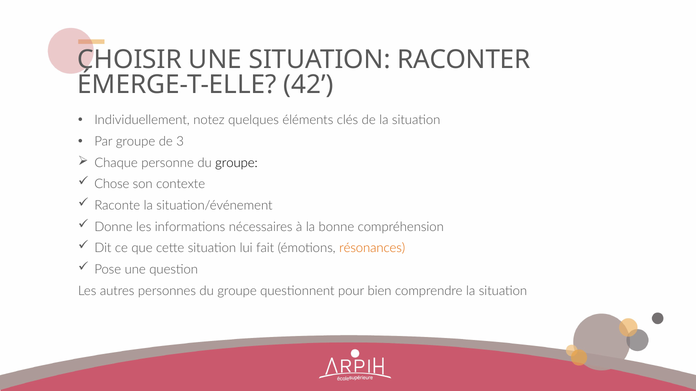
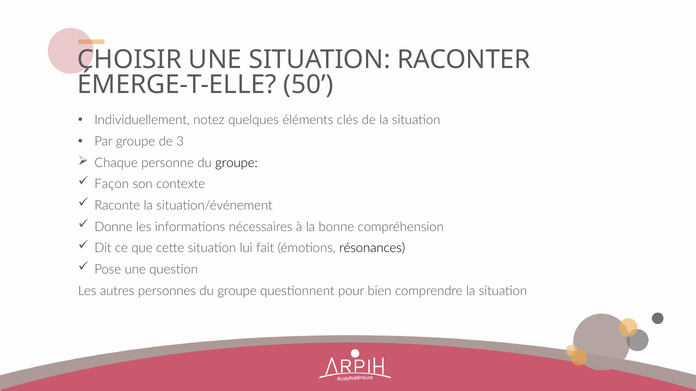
42: 42 -> 50 (308, 85)
Chose: Chose -> Façon (112, 184)
résonances colour: orange -> black (372, 248)
